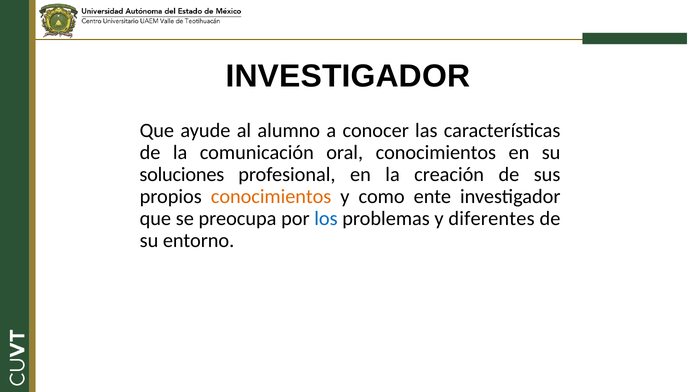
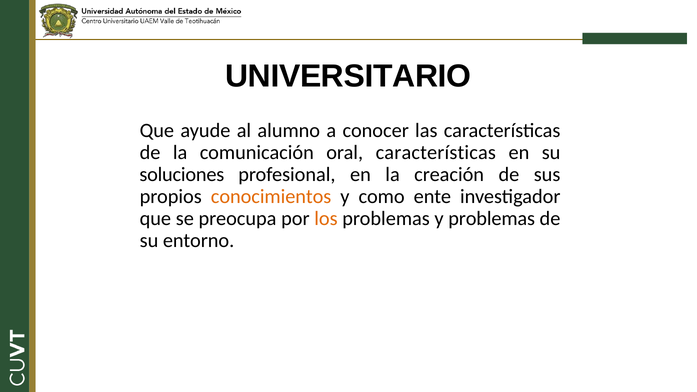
INVESTIGADOR: INVESTIGADOR -> UNIVERSITARIO (348, 76)
oral conocimientos: conocimientos -> características (436, 153)
los colour: blue -> orange (326, 218)
y diferentes: diferentes -> problemas (492, 218)
